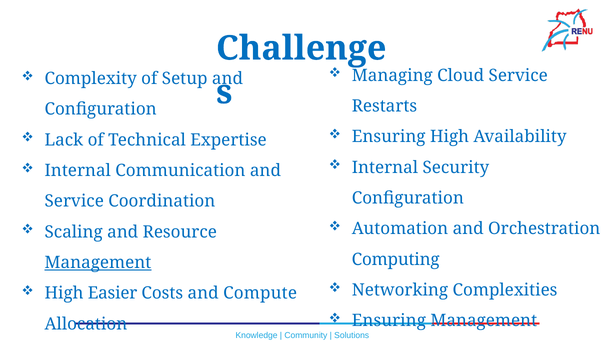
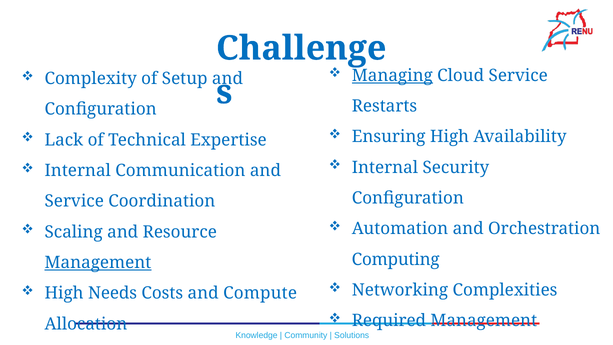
Managing underline: none -> present (392, 75)
Easier: Easier -> Needs (113, 293)
Ensuring: Ensuring -> Required (389, 321)
